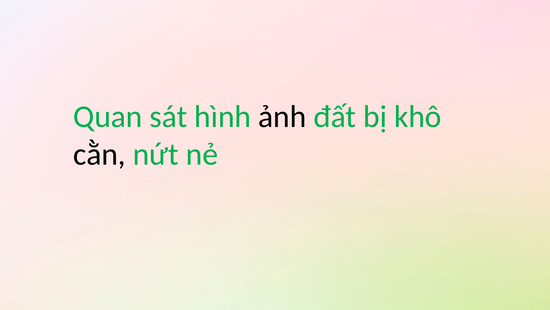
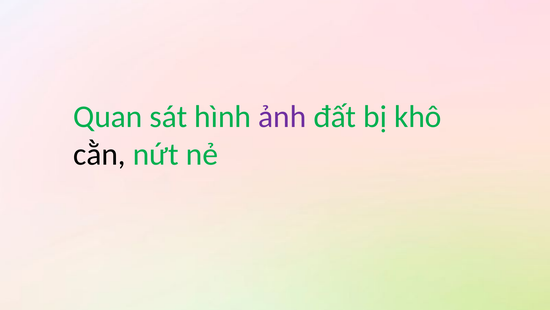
ảnh colour: black -> purple (282, 116)
